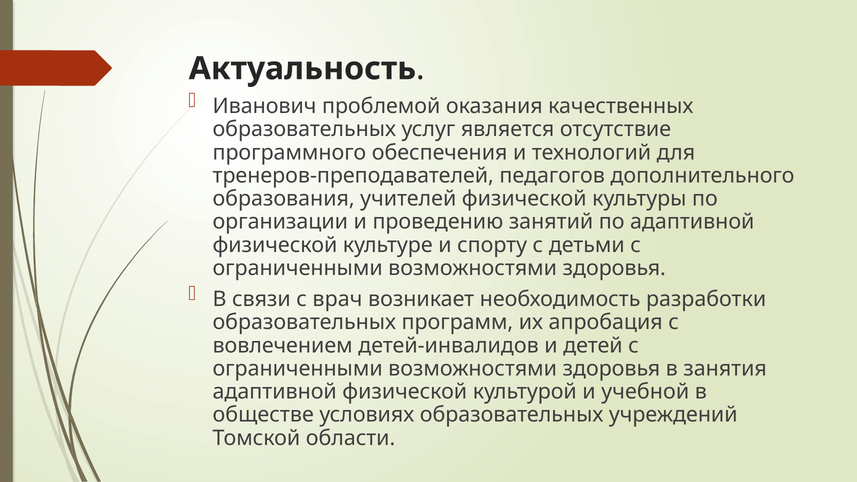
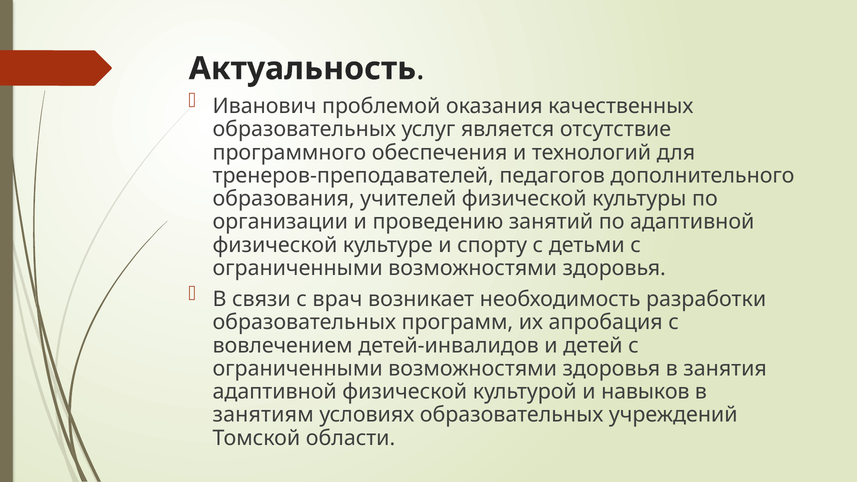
учебной: учебной -> навыков (645, 392)
обществе: обществе -> занятиям (263, 415)
